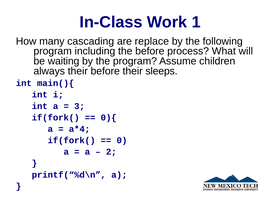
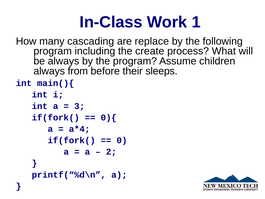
the before: before -> create (150, 51)
be waiting: waiting -> always (64, 61)
always their: their -> from (78, 71)
